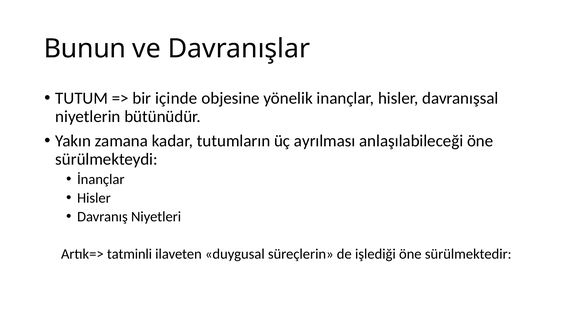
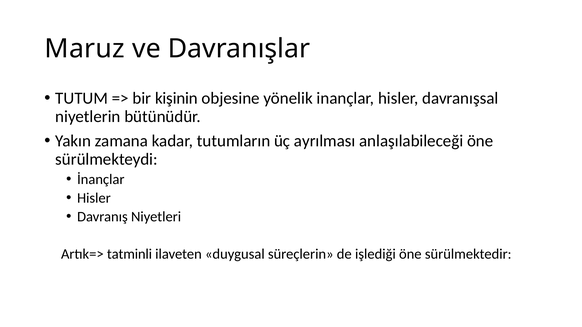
Bunun: Bunun -> Maruz (85, 49)
içinde: içinde -> kişinin (176, 98)
